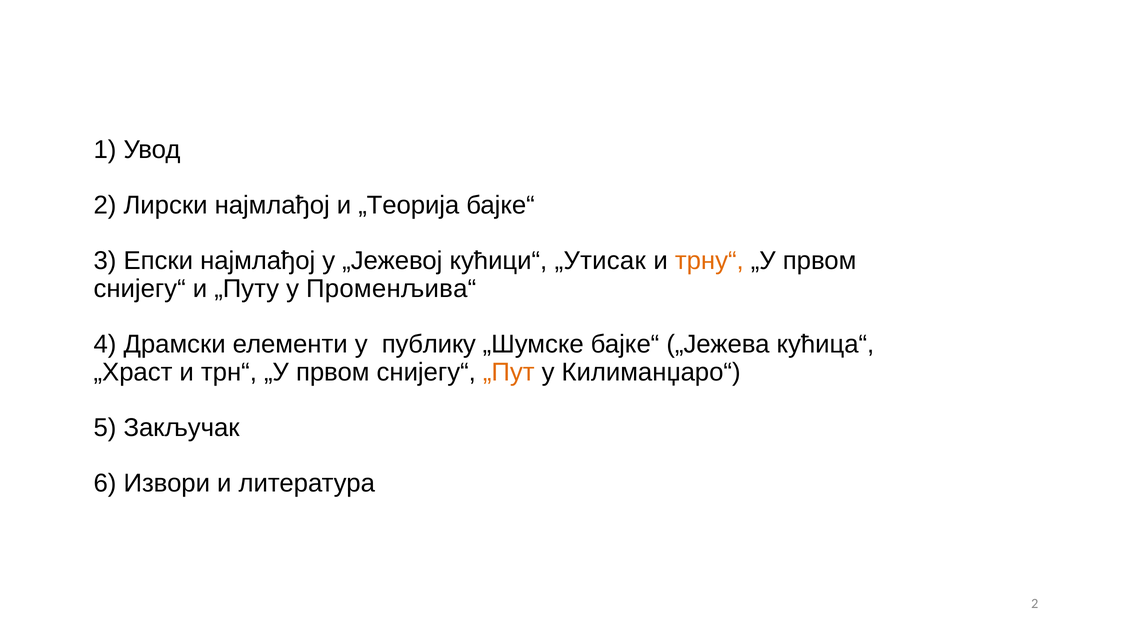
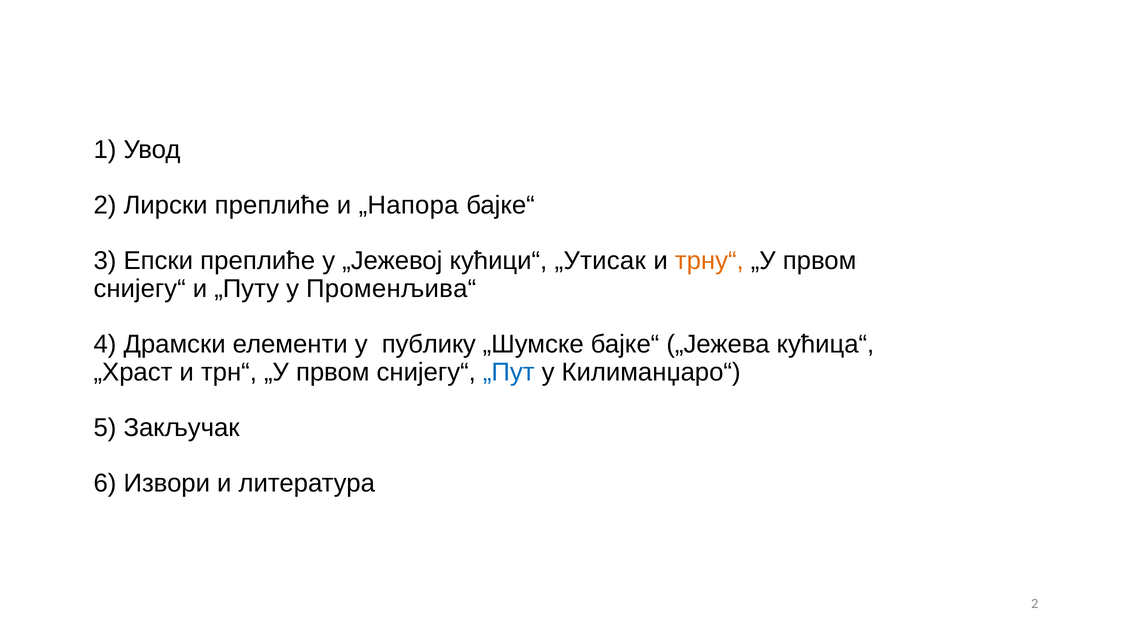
Лирски најмлађој: најмлађој -> преплиће (272, 205)
„Теорија: „Теорија -> „Напора (409, 205)
Епски најмлађој: најмлађој -> преплиће (258, 261)
„Пут colour: orange -> blue (509, 372)
